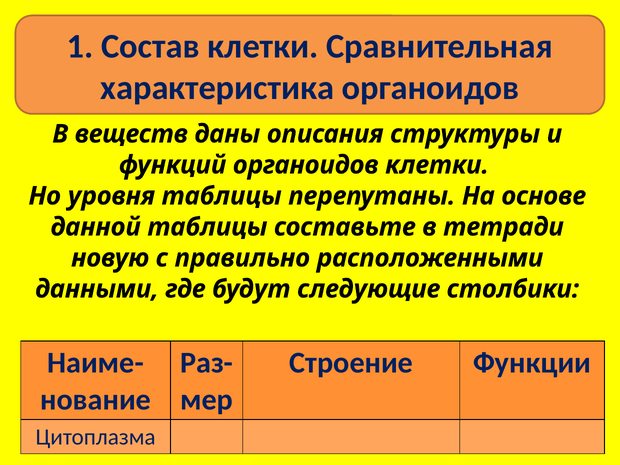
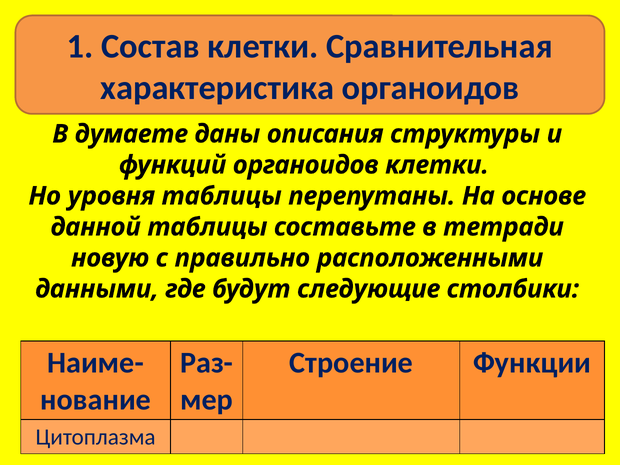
веществ: веществ -> думаете (131, 134)
